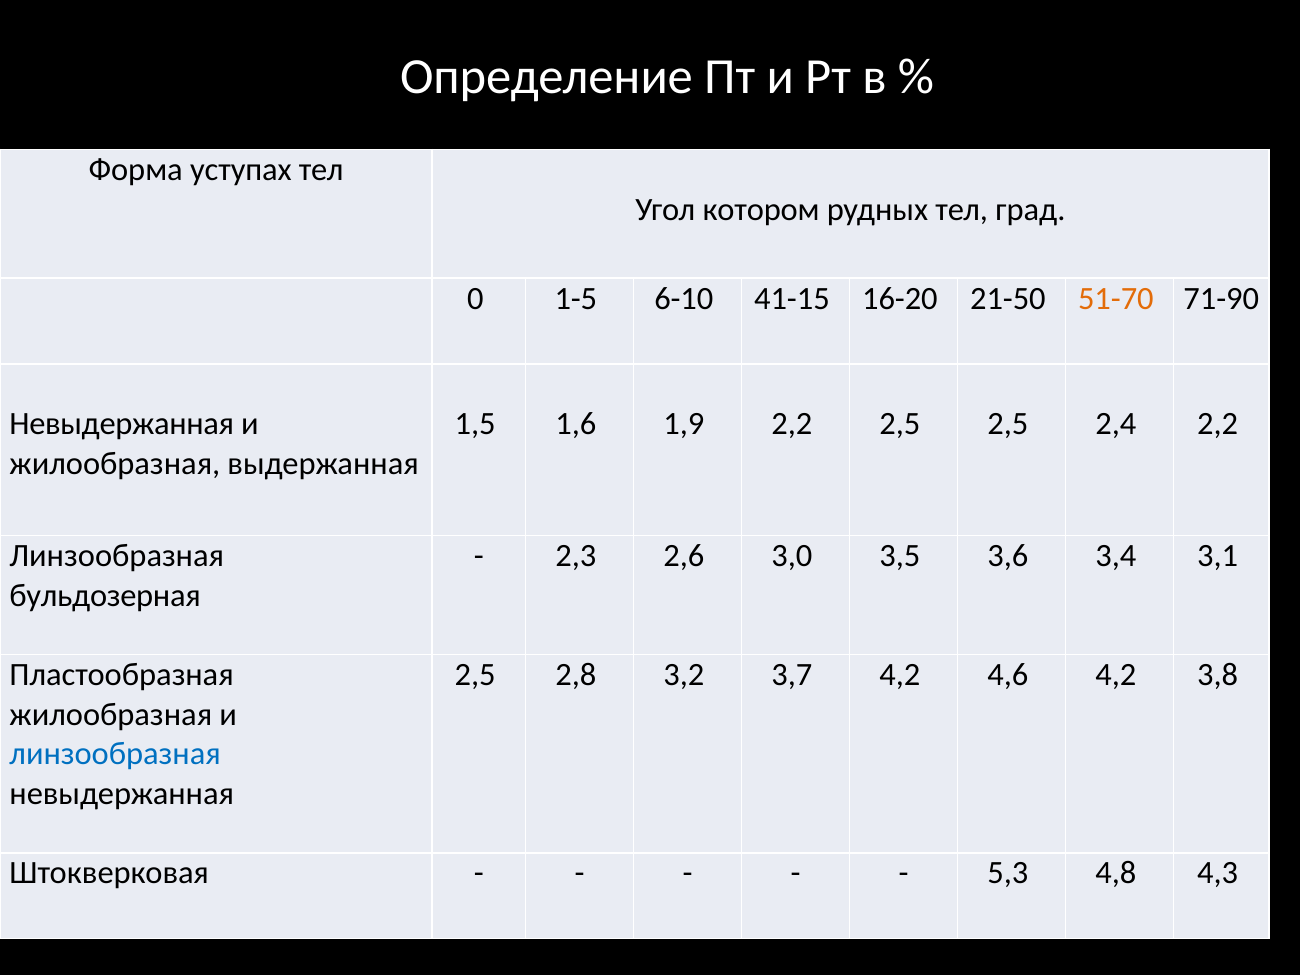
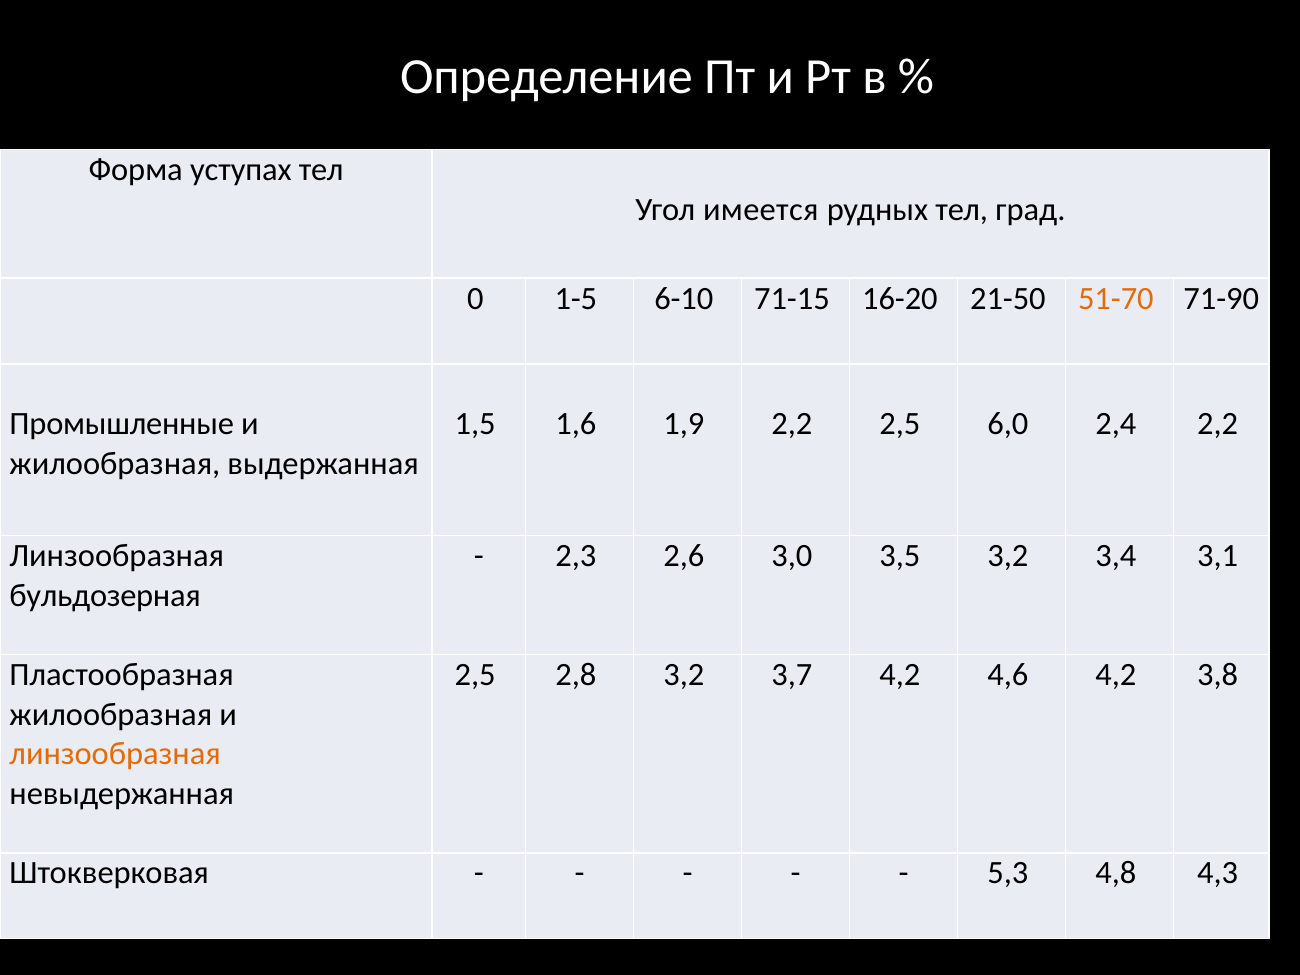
котором: котором -> имеется (761, 210)
41-15: 41-15 -> 71-15 (792, 298)
Невыдержанная: Невыдержанная -> Промышленные (122, 424)
2,5 2,5: 2,5 -> 6,0 (1008, 424)
3,5 3,6: 3,6 -> 3,2 (1008, 556)
линзообразная colour: blue -> orange (115, 754)
